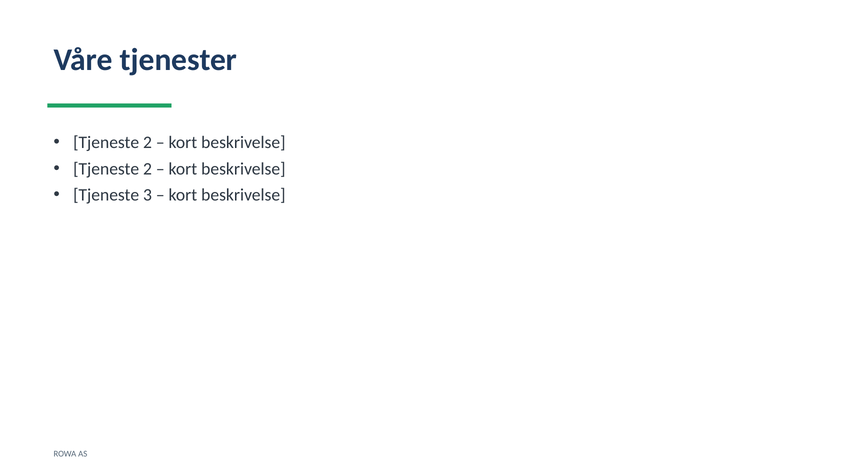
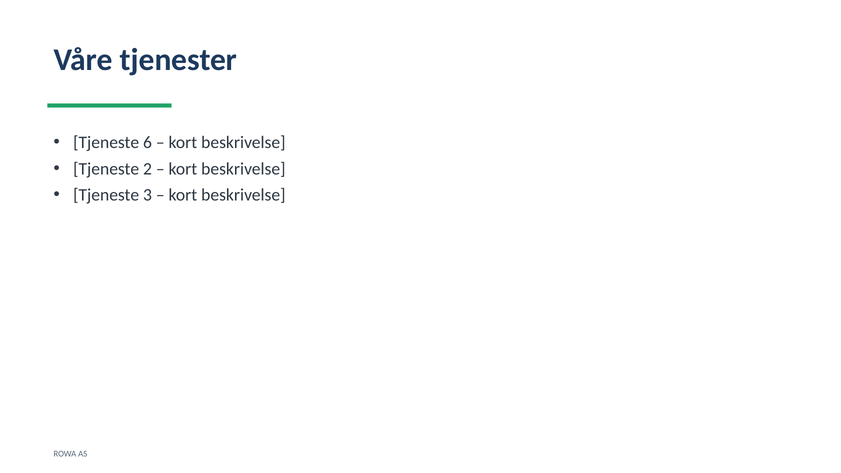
2: 2 -> 6 (147, 142)
